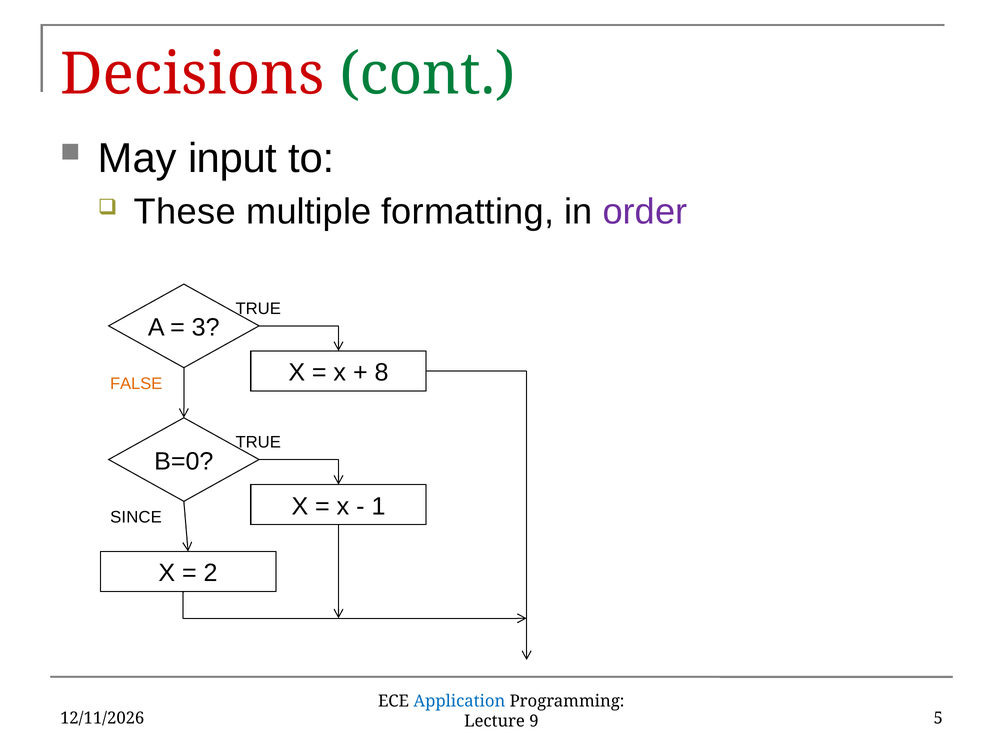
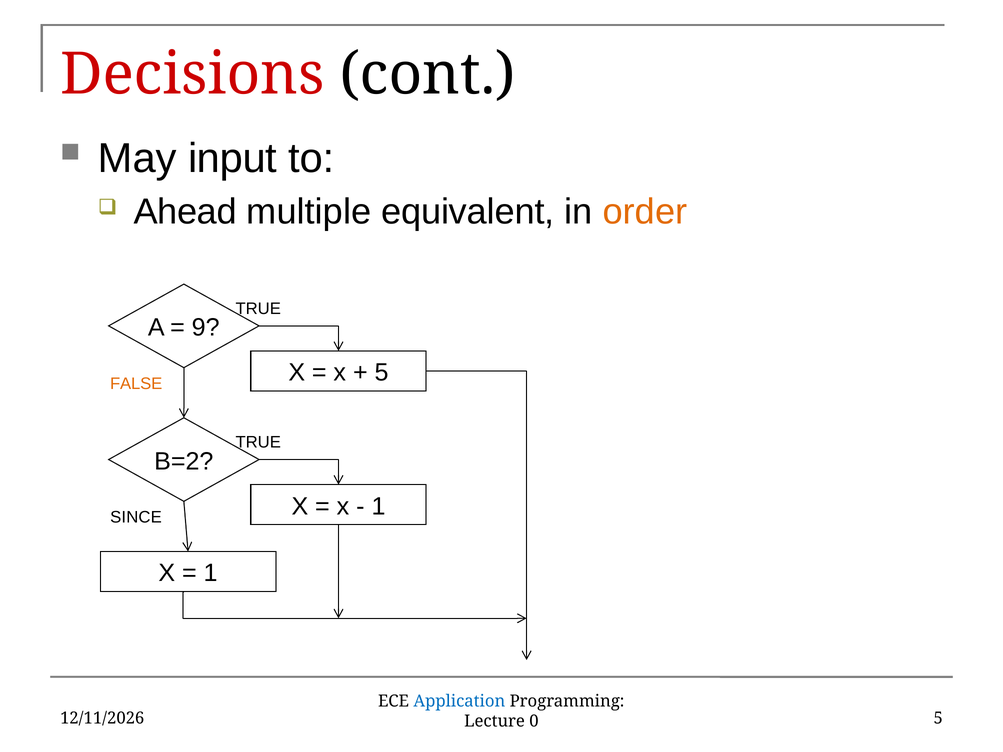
cont colour: green -> black (428, 75)
These: These -> Ahead (185, 212)
formatting: formatting -> equivalent (468, 212)
order colour: purple -> orange (645, 212)
3: 3 -> 9 (206, 328)
8: 8 -> 5 (381, 373)
B=0: B=0 -> B=2 (184, 461)
2: 2 -> 1 (211, 573)
9: 9 -> 0 (534, 722)
